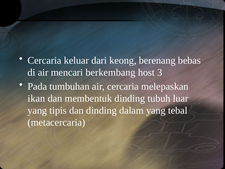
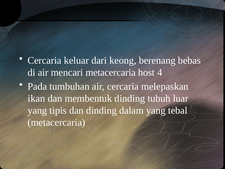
mencari berkembang: berkembang -> metacercaria (111, 72)
3: 3 -> 4 (160, 72)
